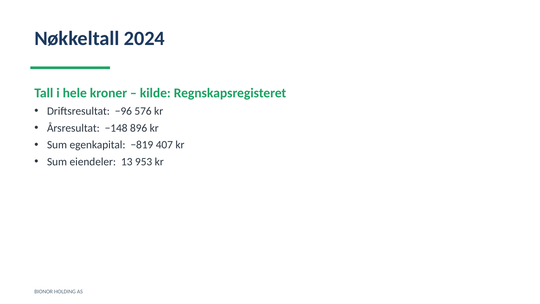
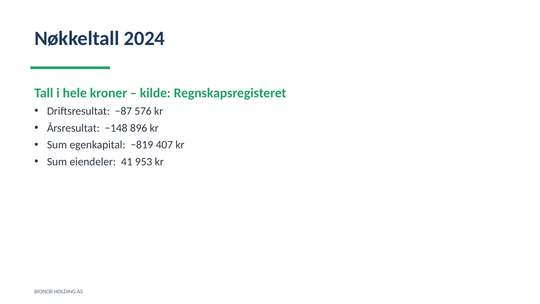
−96: −96 -> −87 (123, 111)
13: 13 -> 41 (127, 162)
